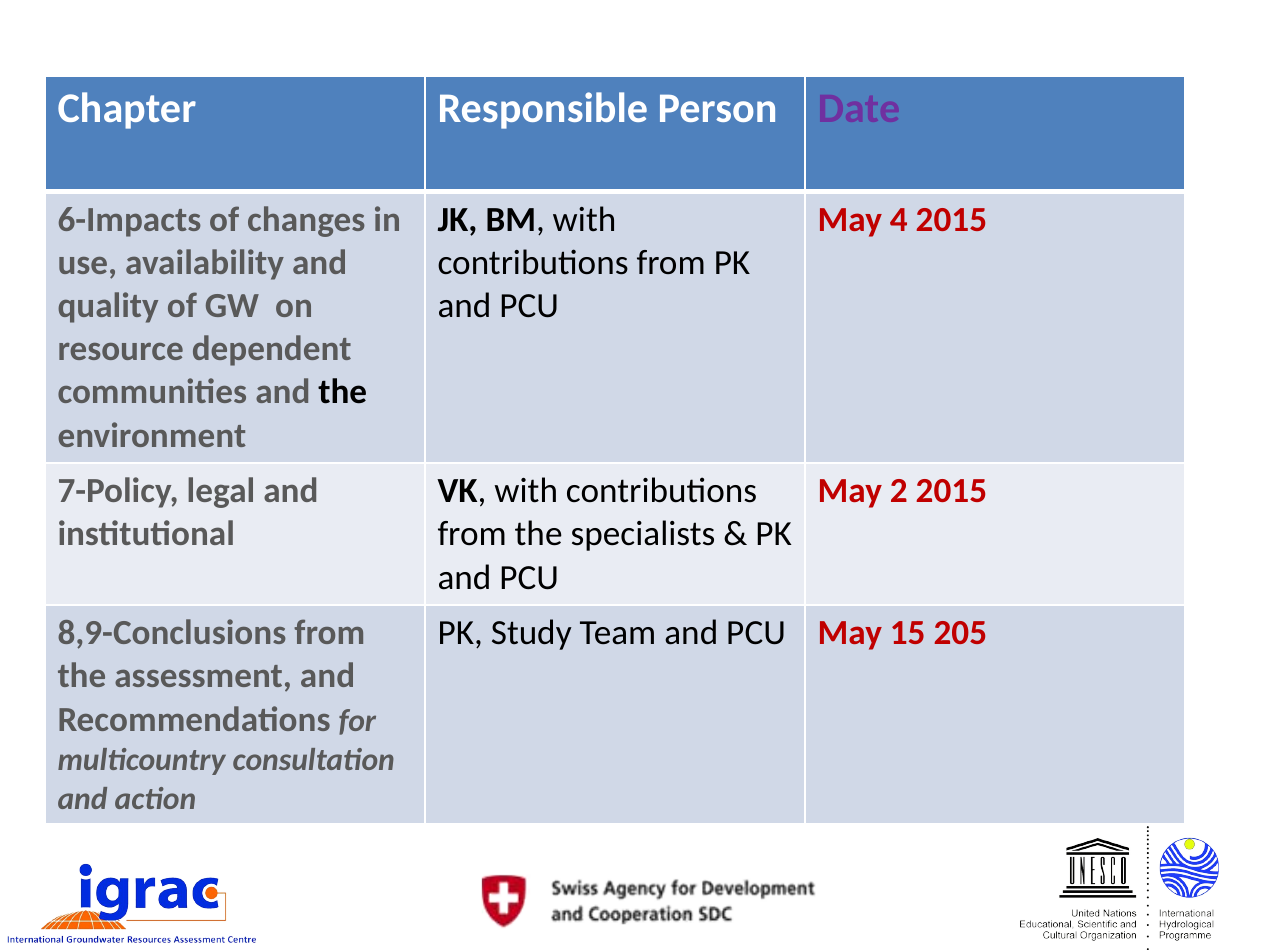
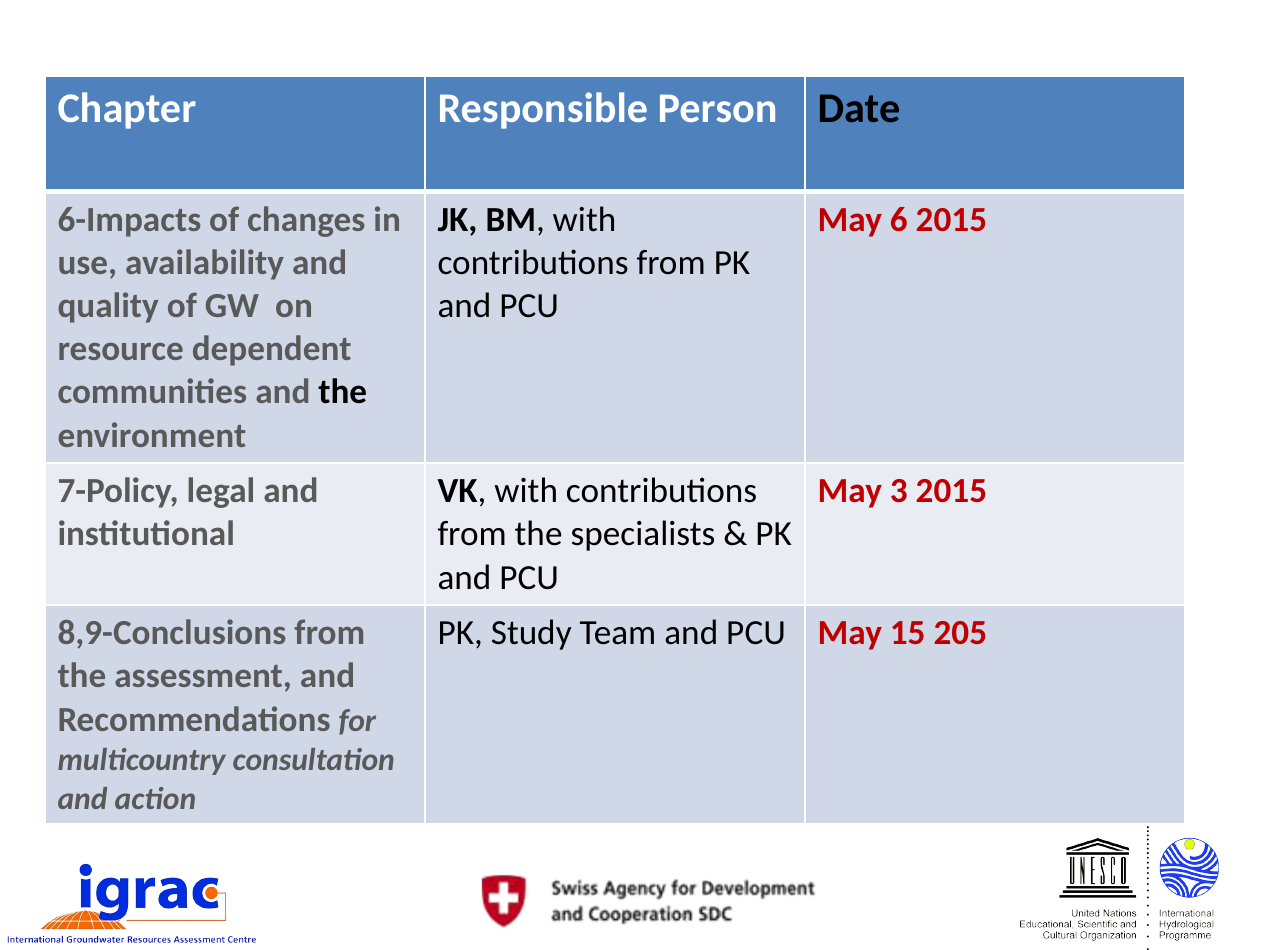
Date colour: purple -> black (859, 109)
4: 4 -> 6 (899, 220)
2: 2 -> 3 (899, 491)
